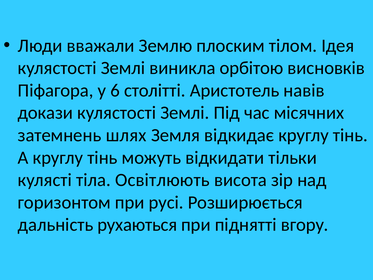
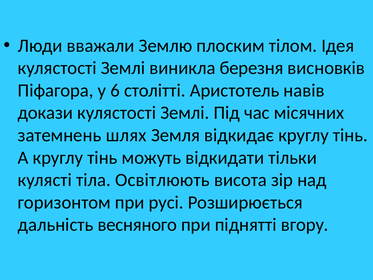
орбітою: орбітою -> березня (252, 68)
рухаються: рухаються -> весняного (137, 225)
